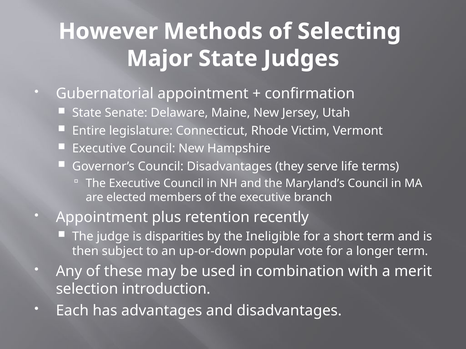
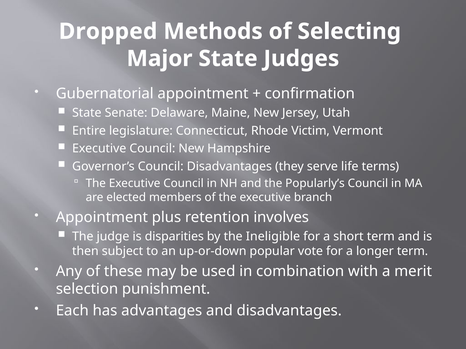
However: However -> Dropped (108, 31)
Maryland’s: Maryland’s -> Popularly’s (315, 184)
recently: recently -> involves (281, 218)
introduction: introduction -> punishment (166, 289)
